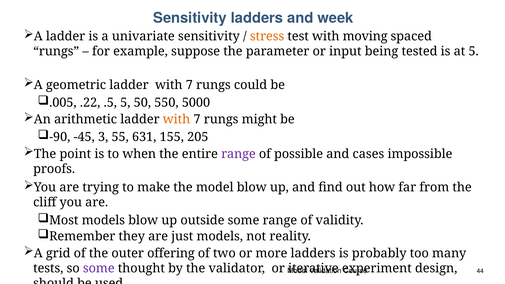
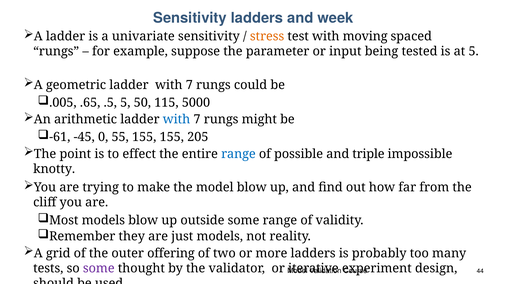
.22: .22 -> .65 (90, 103)
550: 550 -> 115 (166, 103)
with colour: orange -> blue (177, 119)
-90: -90 -> -61 (60, 137)
3: 3 -> 0 (103, 137)
55 631: 631 -> 155 (144, 137)
when: when -> effect (139, 154)
range colour: purple -> blue (238, 154)
cases: cases -> triple (368, 154)
proofs: proofs -> knotty (54, 169)
